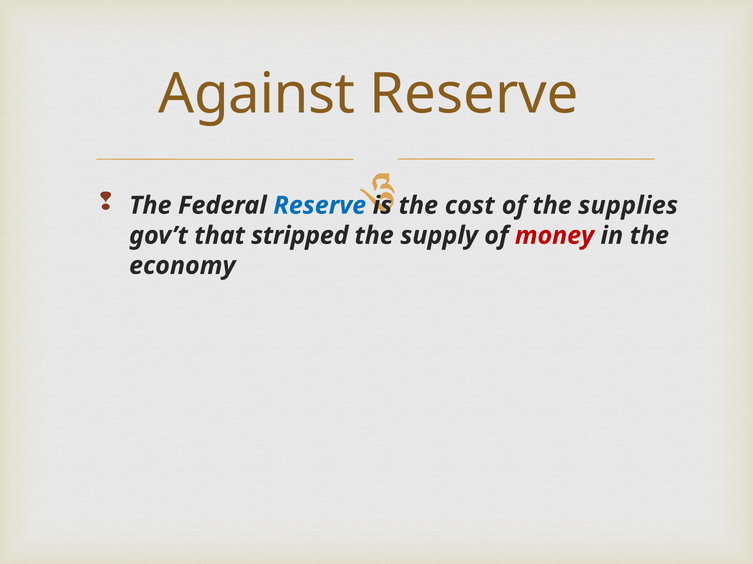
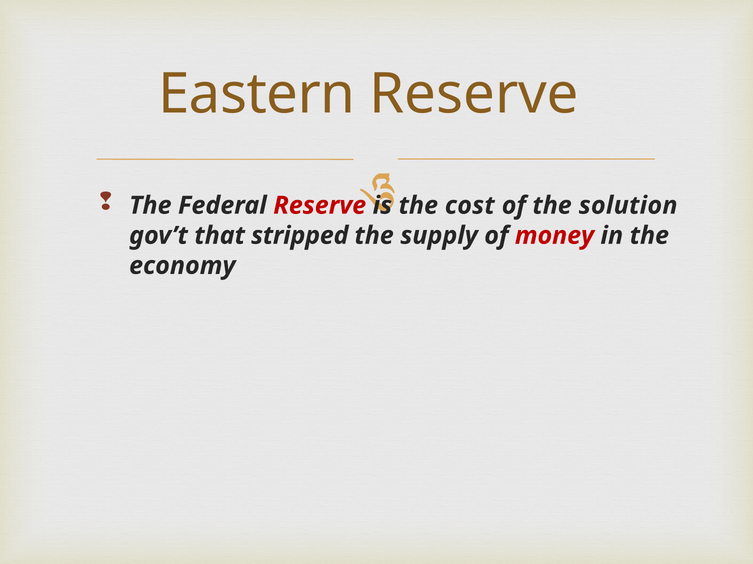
Against: Against -> Eastern (257, 94)
Reserve colour: blue -> red (320, 206)
supplies: supplies -> solution (628, 206)
